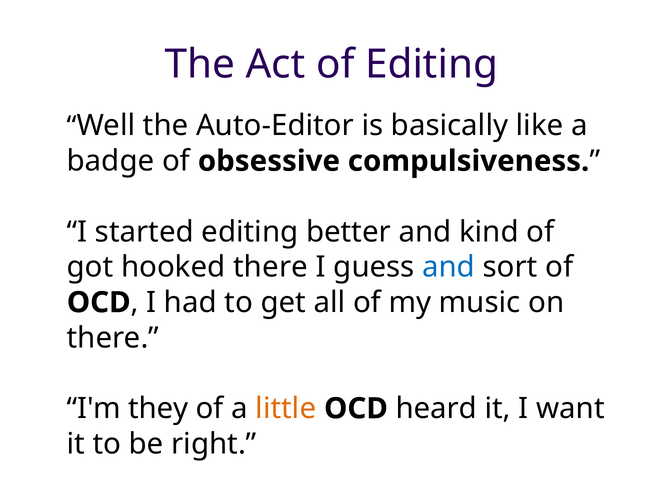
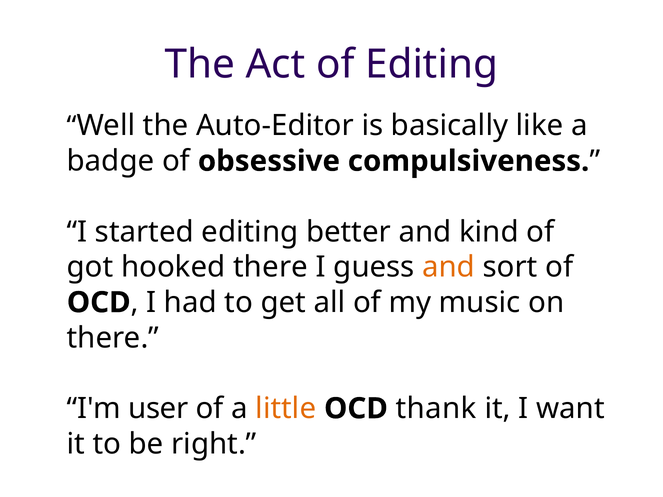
and colour: blue -> orange (449, 267)
they: they -> user (158, 409)
heard: heard -> thank (436, 409)
